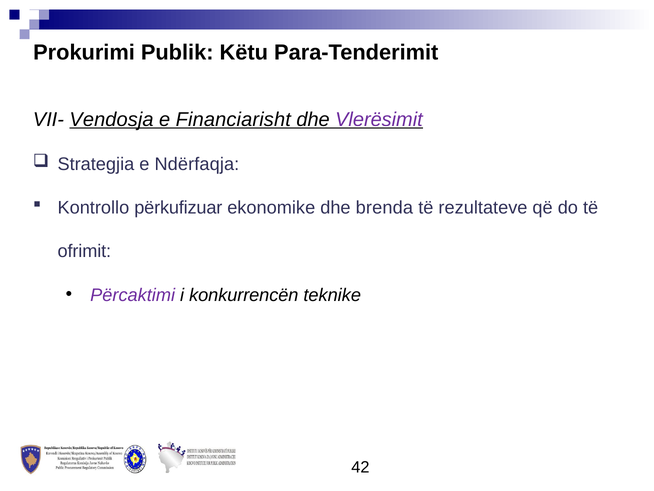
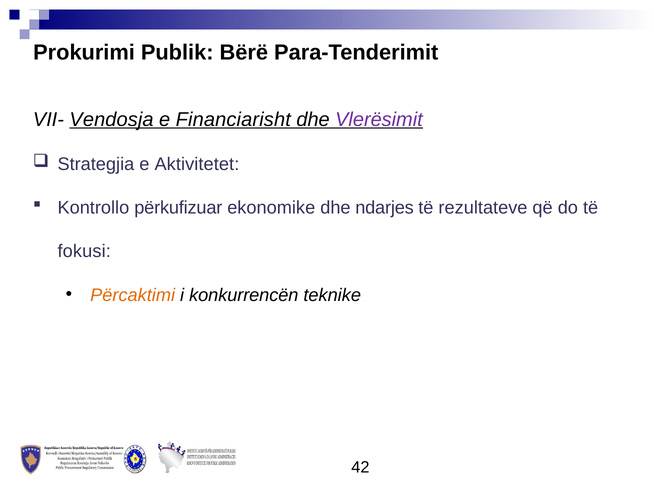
Këtu: Këtu -> Bërë (244, 52)
Ndërfaqja: Ndërfaqja -> Aktivitetet (197, 164)
brenda: brenda -> ndarjes (385, 207)
ofrimit: ofrimit -> fokusi (84, 251)
Përcaktimi colour: purple -> orange (133, 295)
